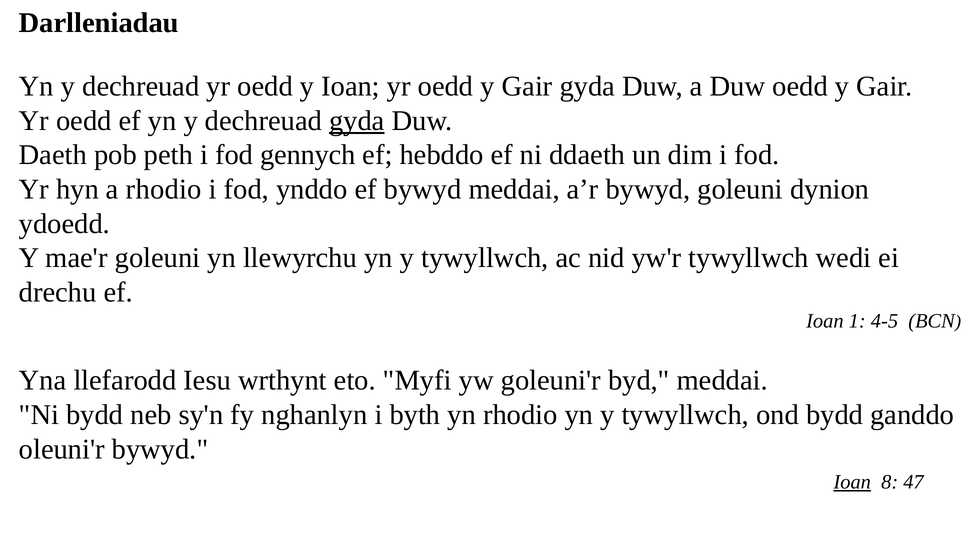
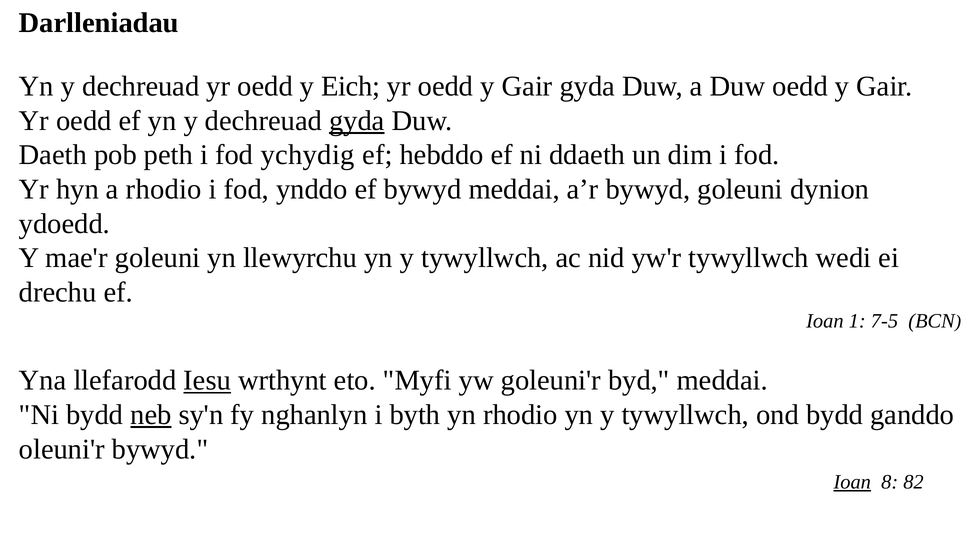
y Ioan: Ioan -> Eich (351, 86)
gennych: gennych -> ychydig (308, 155)
4-5: 4-5 -> 7-5 (884, 321)
Iesu underline: none -> present (207, 381)
neb underline: none -> present (151, 415)
47: 47 -> 82 (913, 482)
